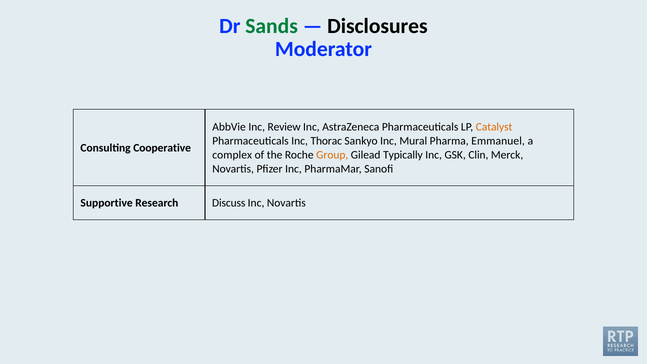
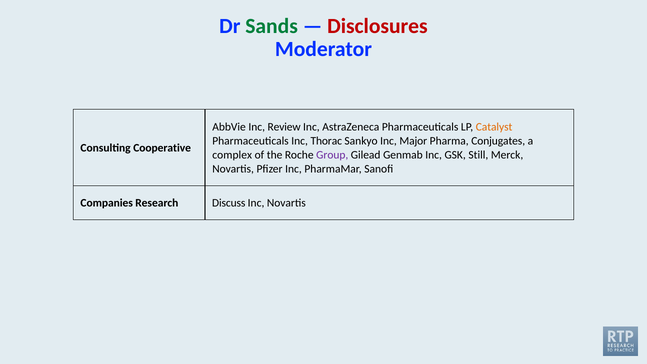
Disclosures colour: black -> red (377, 26)
Mural: Mural -> Major (413, 141)
Emmanuel: Emmanuel -> Conjugates (498, 141)
Group colour: orange -> purple (332, 155)
Typically: Typically -> Genmab (403, 155)
Clin: Clin -> Still (478, 155)
Supportive: Supportive -> Companies (107, 203)
